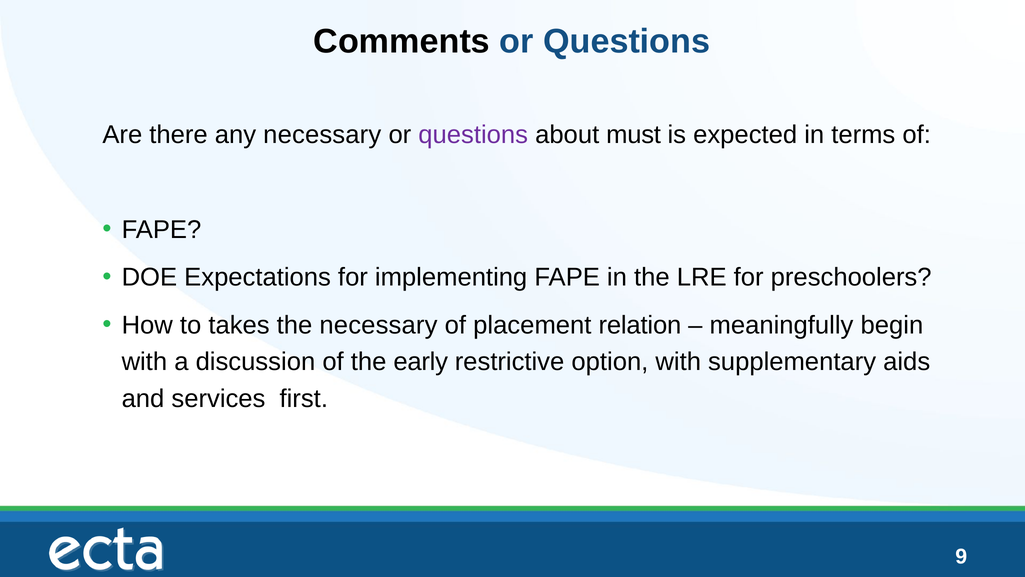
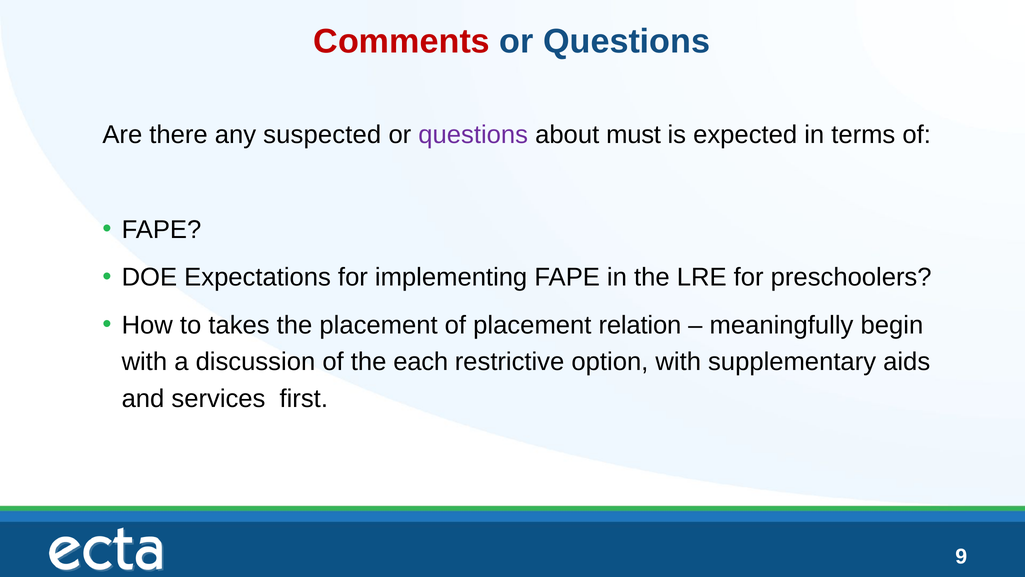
Comments colour: black -> red (402, 41)
any necessary: necessary -> suspected (322, 135)
the necessary: necessary -> placement (379, 325)
early: early -> each (421, 362)
